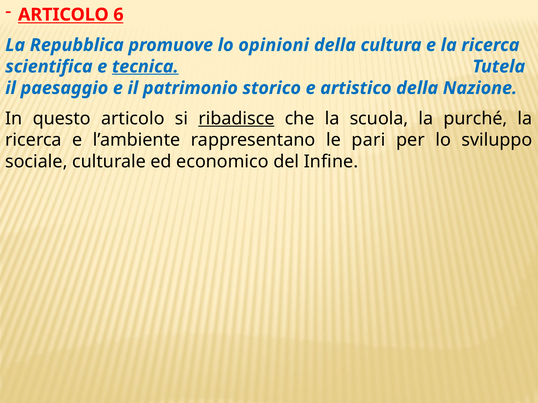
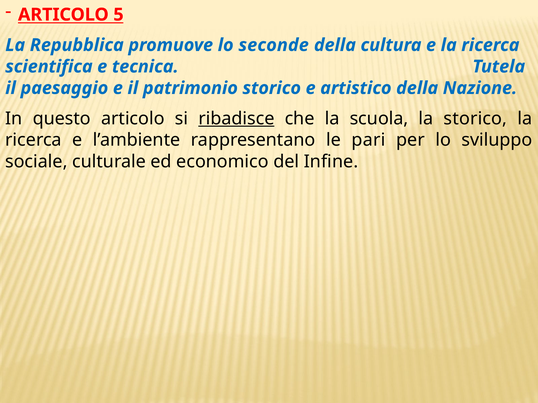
6: 6 -> 5 (118, 15)
opinioni: opinioni -> seconde (274, 45)
tecnica underline: present -> none (145, 67)
la purché: purché -> storico (475, 119)
